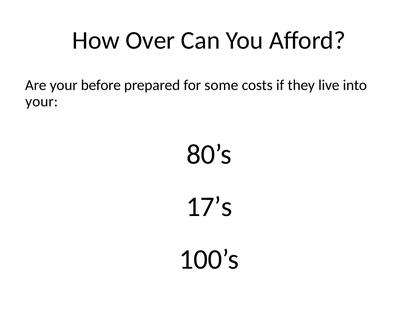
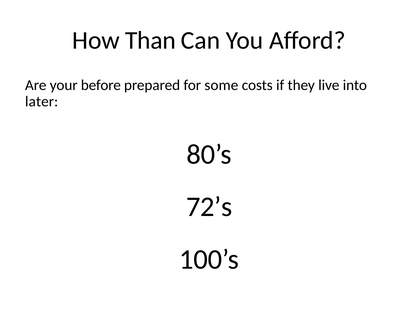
Over: Over -> Than (150, 40)
your: your -> later (42, 102)
17’s: 17’s -> 72’s (209, 207)
